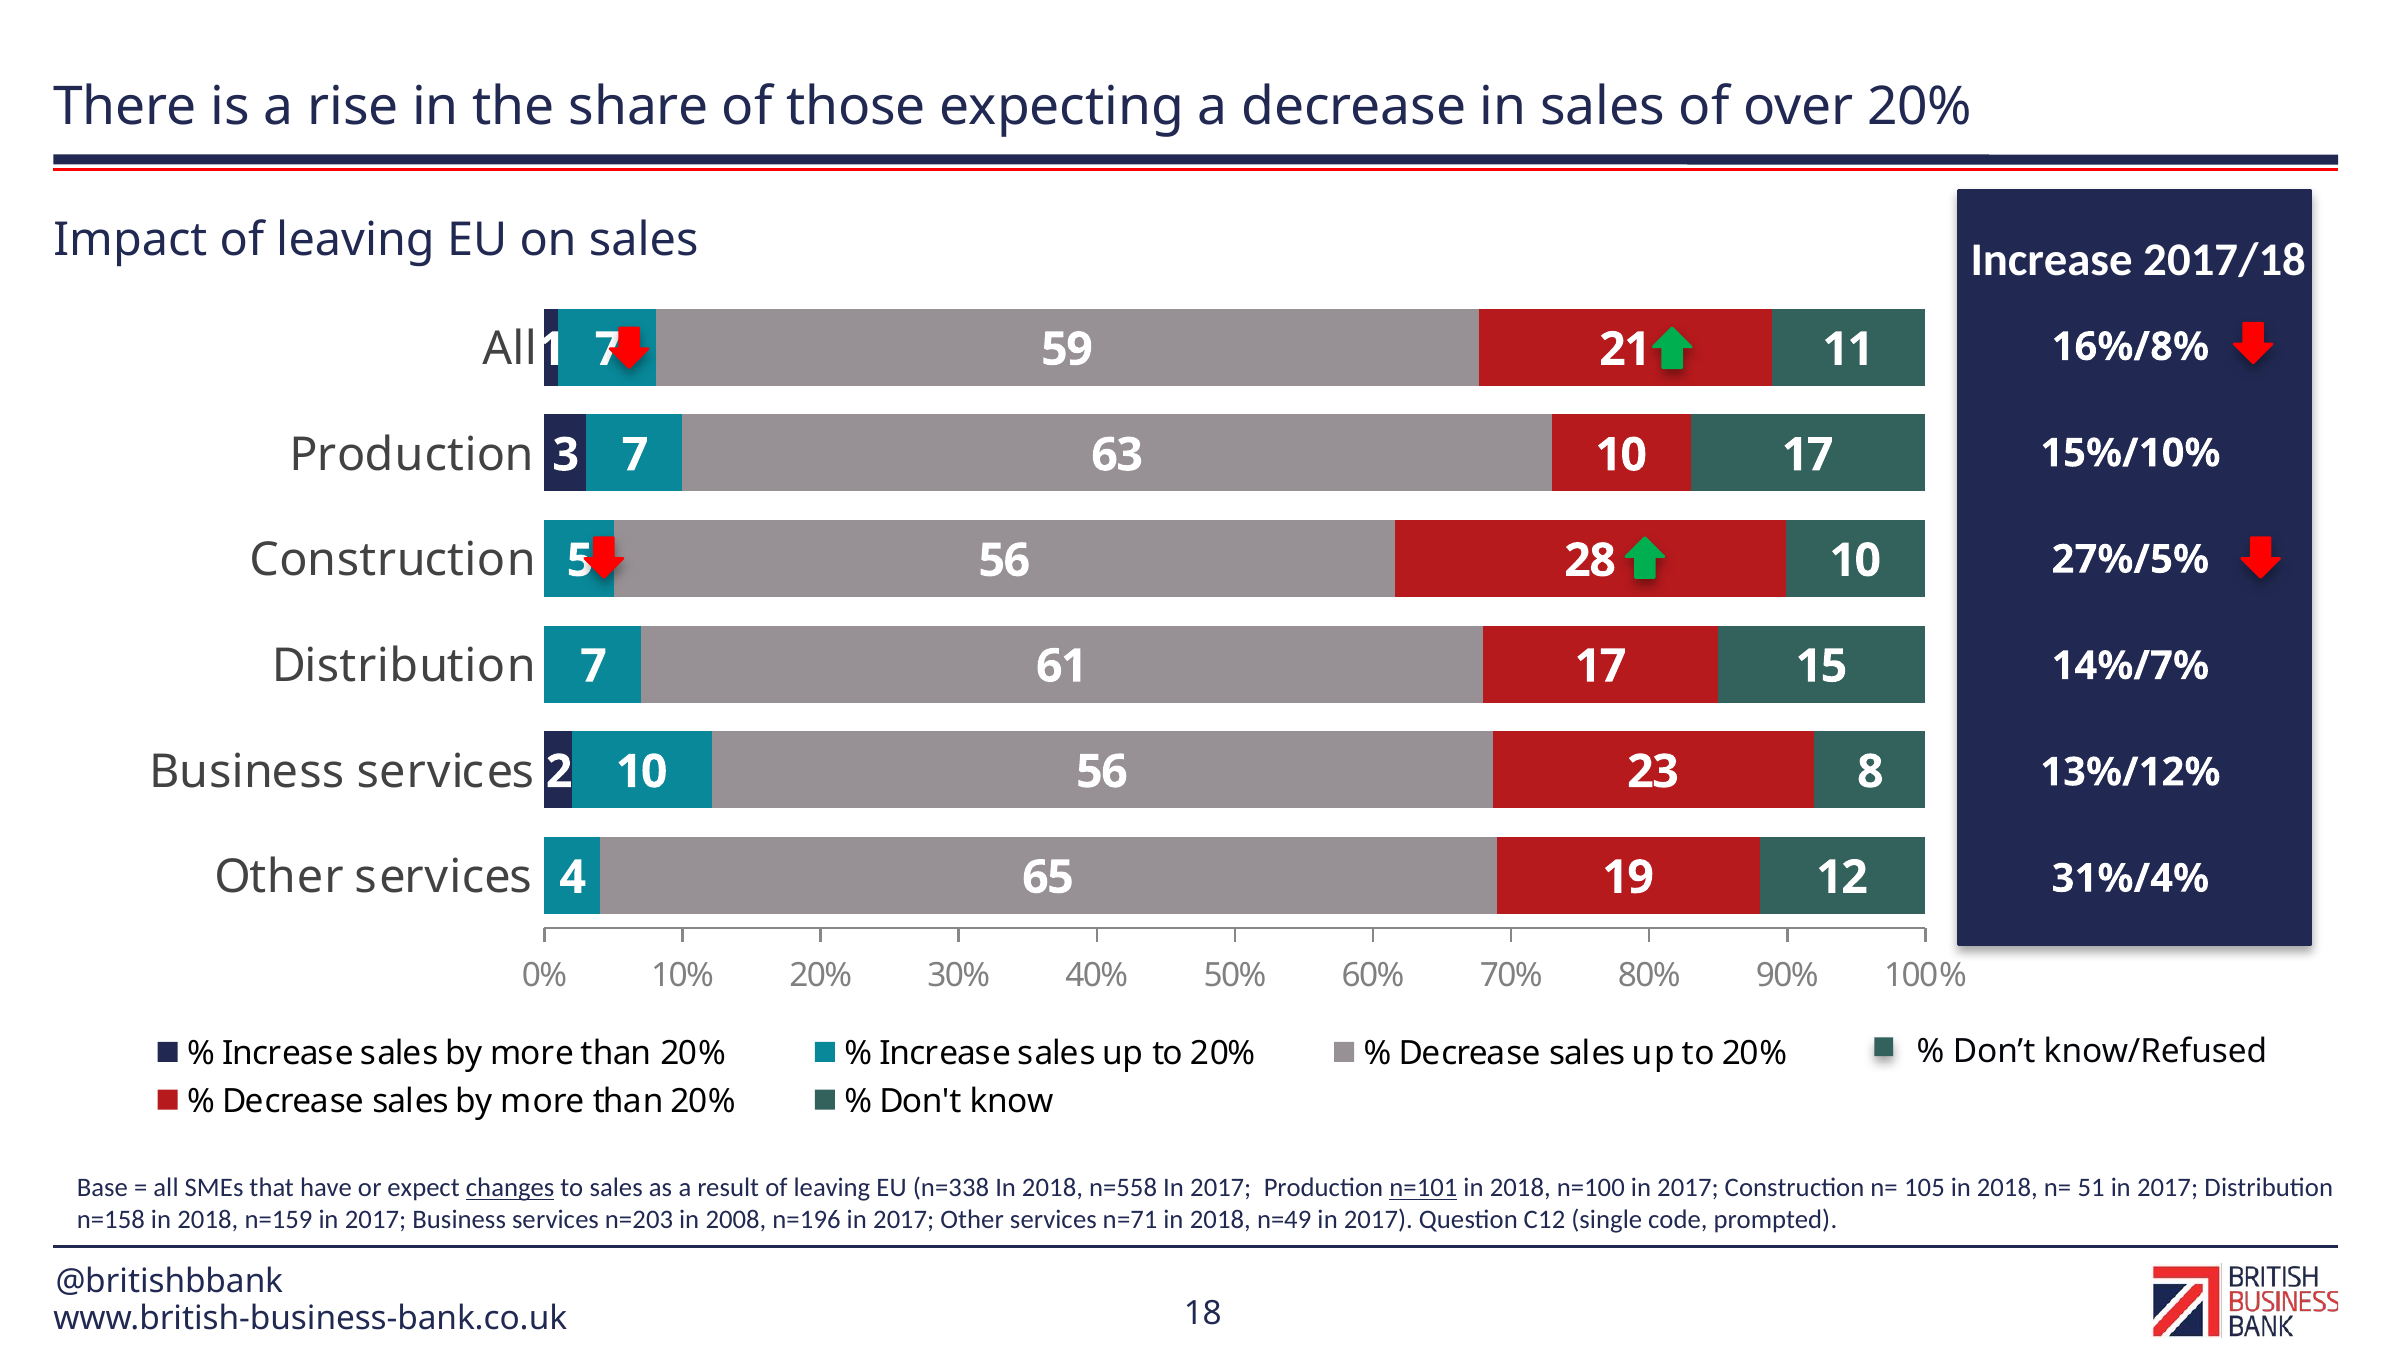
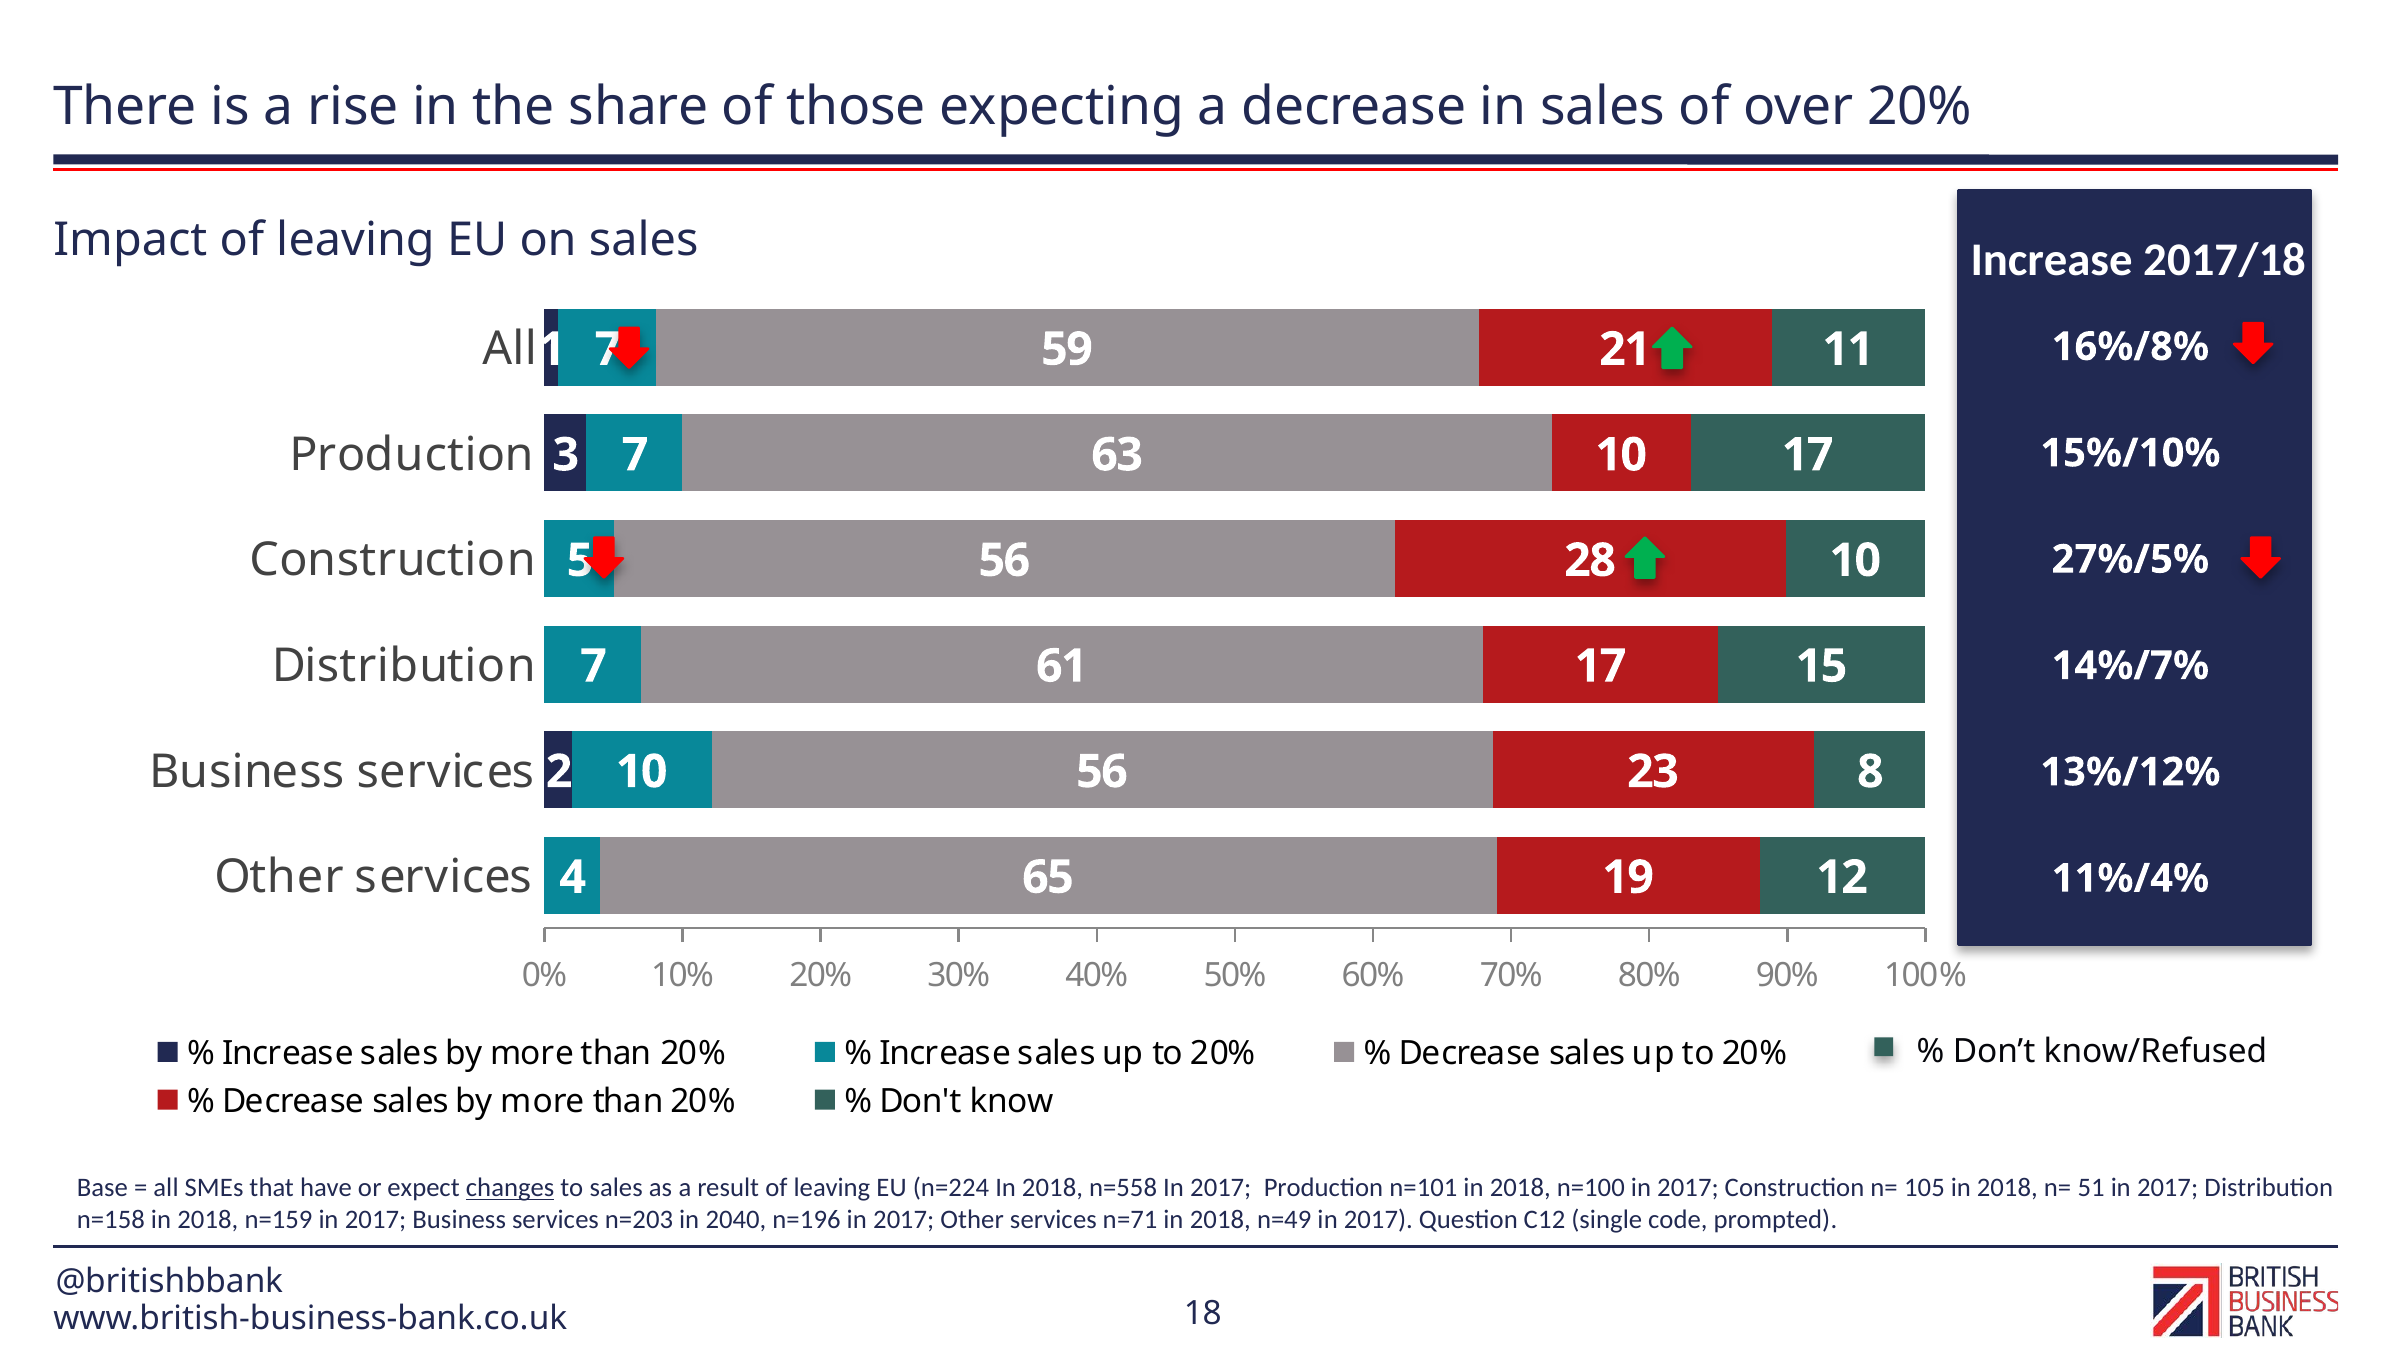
31%/4%: 31%/4% -> 11%/4% (2130, 878)
n=338: n=338 -> n=224 (951, 1188)
n=101 underline: present -> none (1423, 1188)
2008: 2008 -> 2040 (736, 1220)
